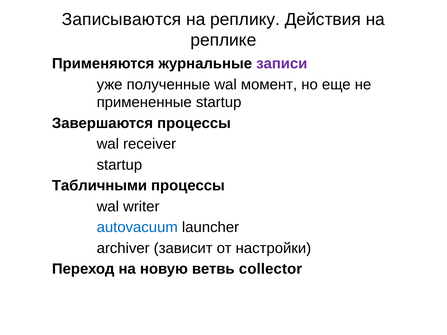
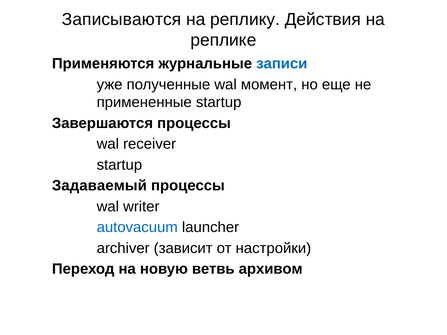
записи colour: purple -> blue (282, 64)
Табличными: Табличными -> Задаваемый (99, 186)
collector: collector -> архивом (271, 269)
